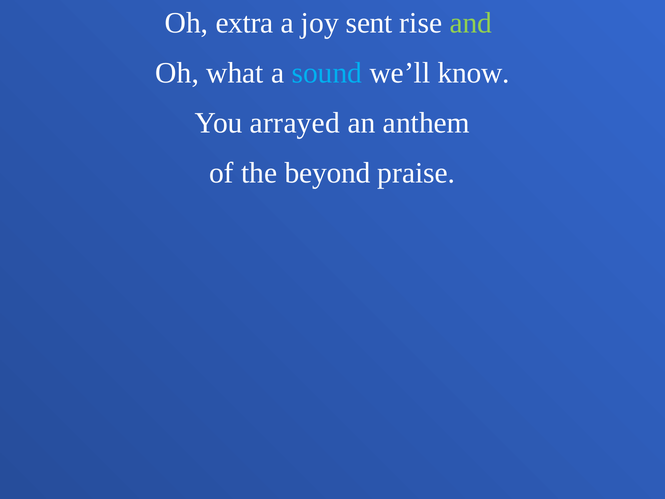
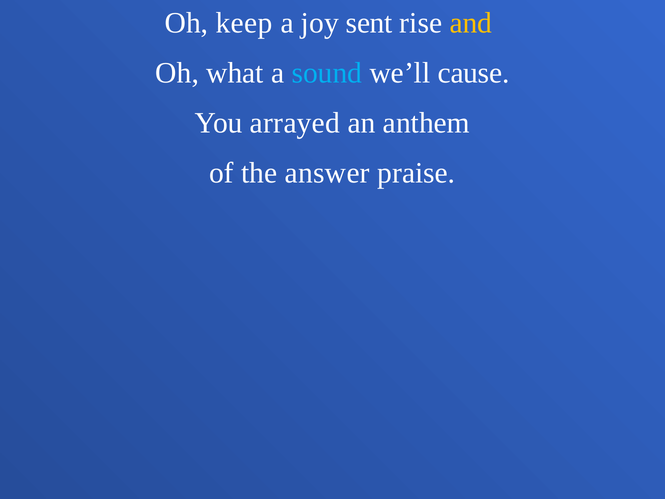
extra: extra -> keep (244, 23)
and colour: light green -> yellow (471, 23)
know: know -> cause (474, 73)
beyond: beyond -> answer (327, 173)
